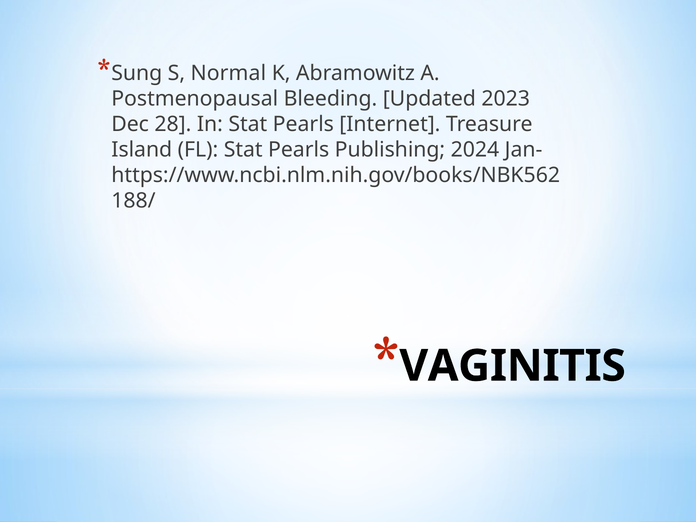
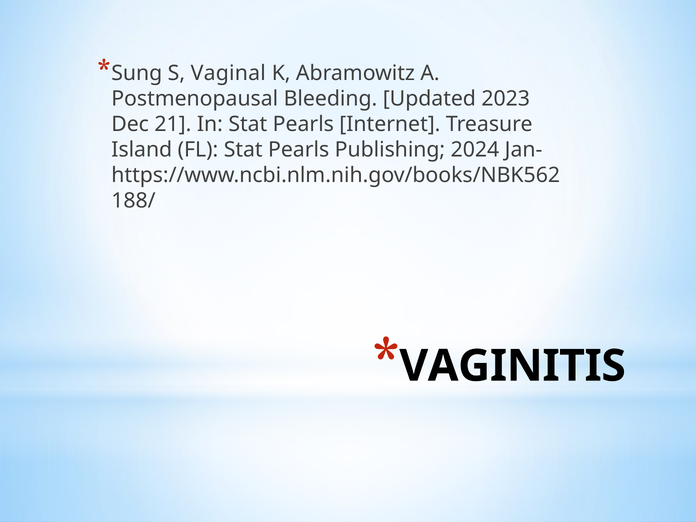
Normal: Normal -> Vaginal (228, 73)
28: 28 -> 21 (173, 124)
